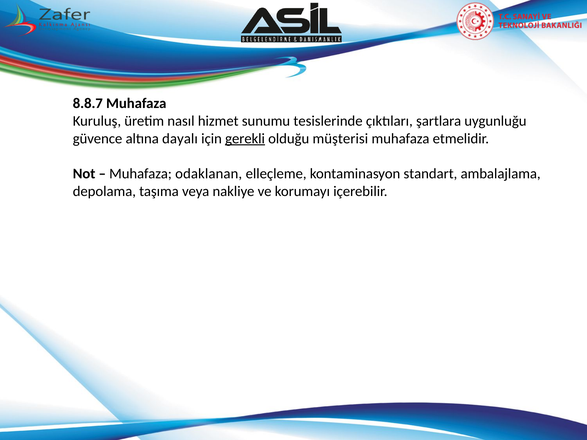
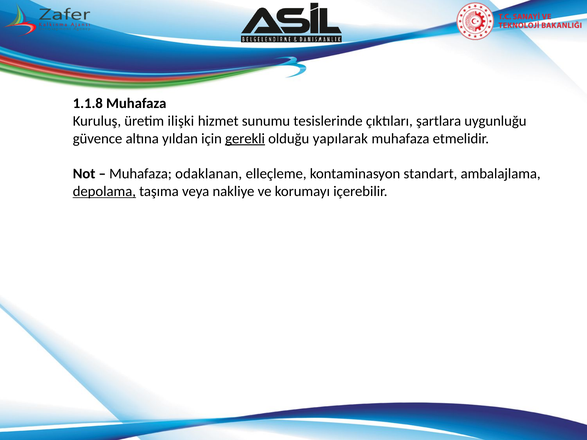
8.8.7: 8.8.7 -> 1.1.8 (88, 103)
nasıl: nasıl -> ilişki (181, 121)
dayalı: dayalı -> yıldan (180, 139)
müşterisi: müşterisi -> yapılarak (340, 139)
depolama underline: none -> present (104, 191)
